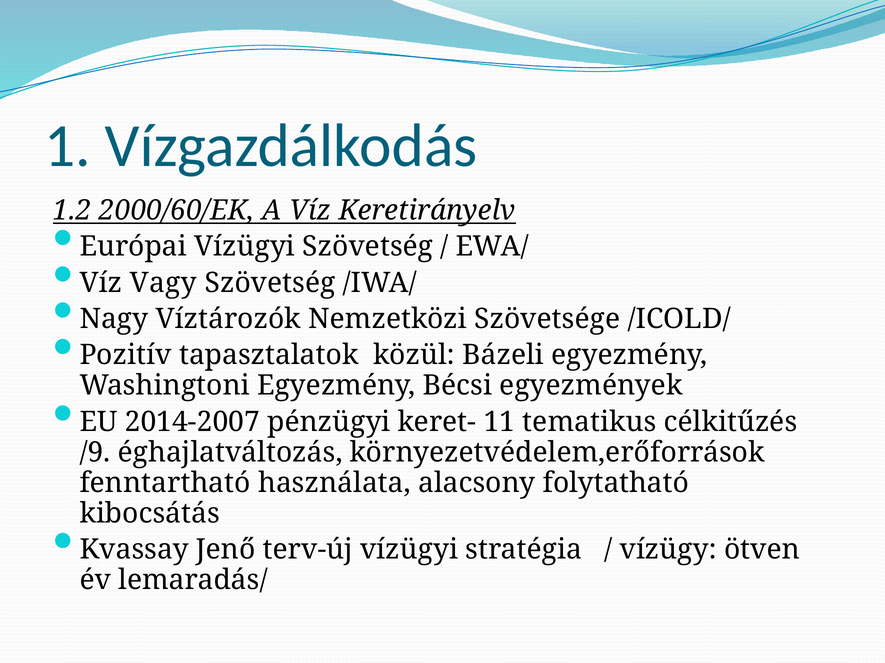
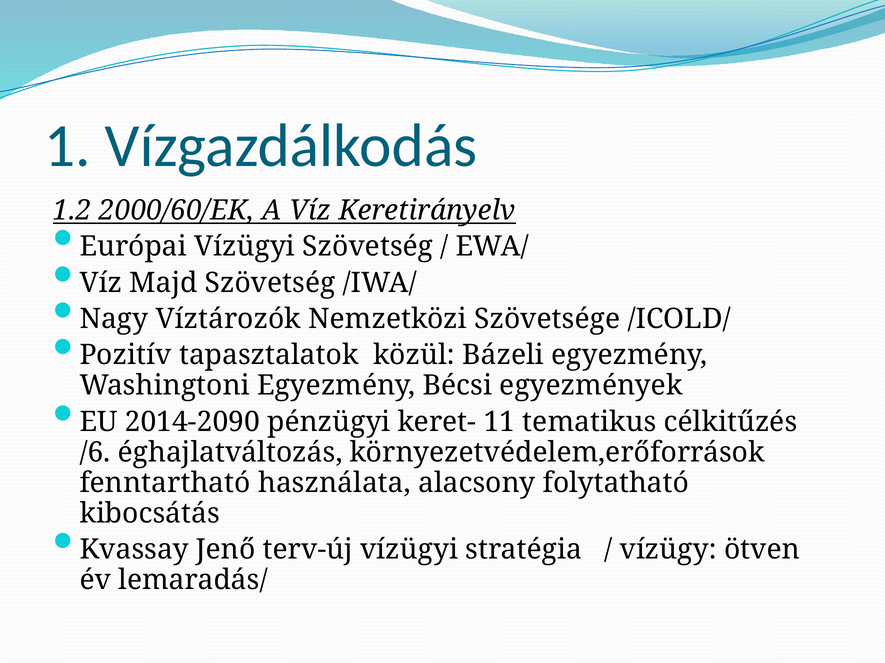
Vagy: Vagy -> Majd (163, 283)
2014-2007: 2014-2007 -> 2014-2090 (192, 422)
/9: /9 -> /6 (95, 453)
